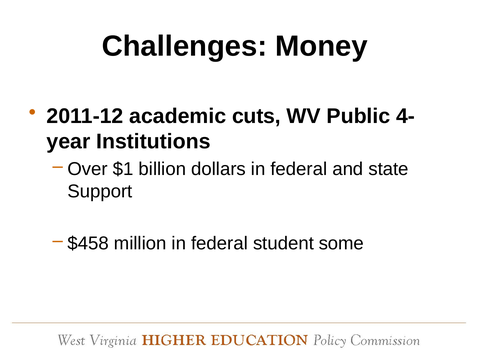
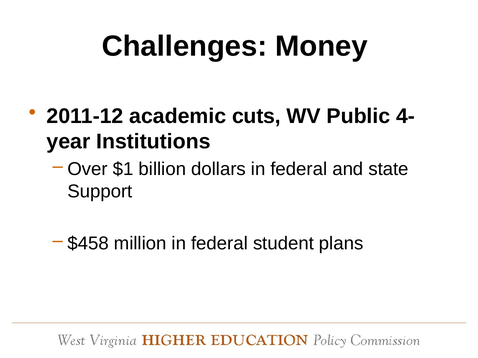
some: some -> plans (341, 244)
